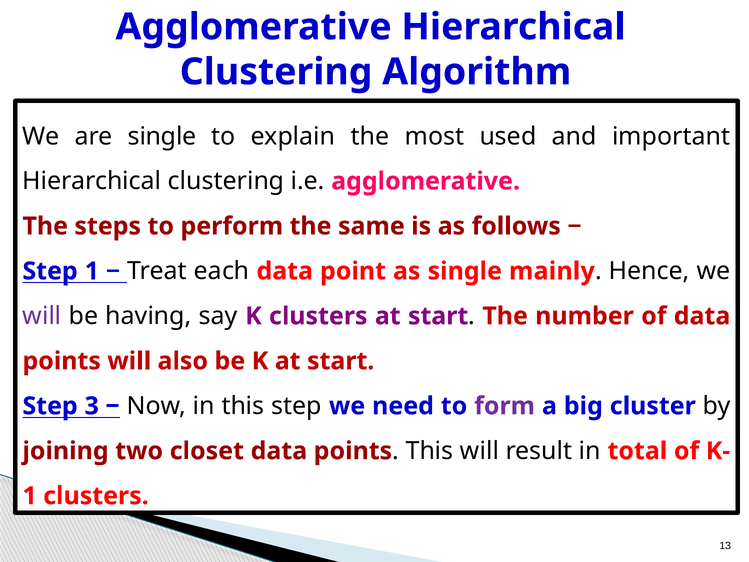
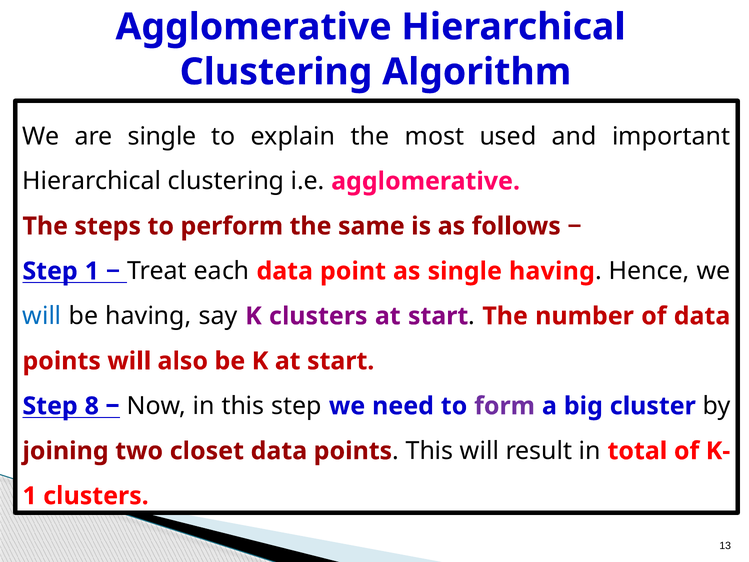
single mainly: mainly -> having (552, 271)
will colour: purple -> blue (42, 316)
3: 3 -> 8 (92, 406)
